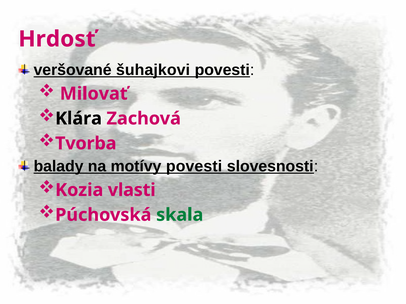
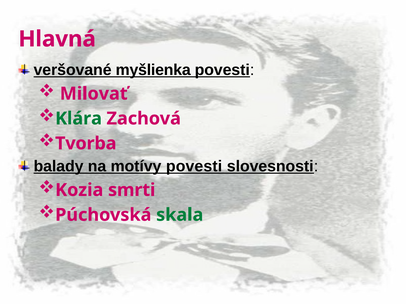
Hrdosť: Hrdosť -> Hlavná (57, 39)
šuhajkovi: šuhajkovi -> myšlienka (153, 70)
Klára colour: black -> green (79, 119)
vlasti: vlasti -> smrti (132, 190)
